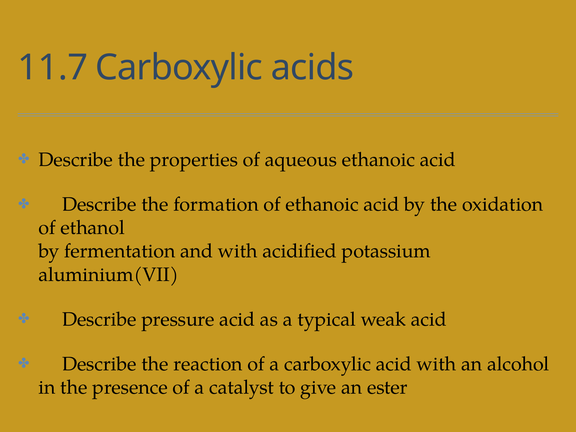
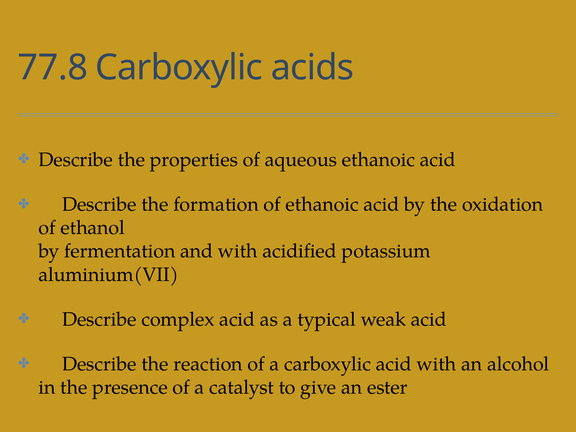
11.7: 11.7 -> 77.8 (53, 67)
pressure: pressure -> complex (178, 319)
